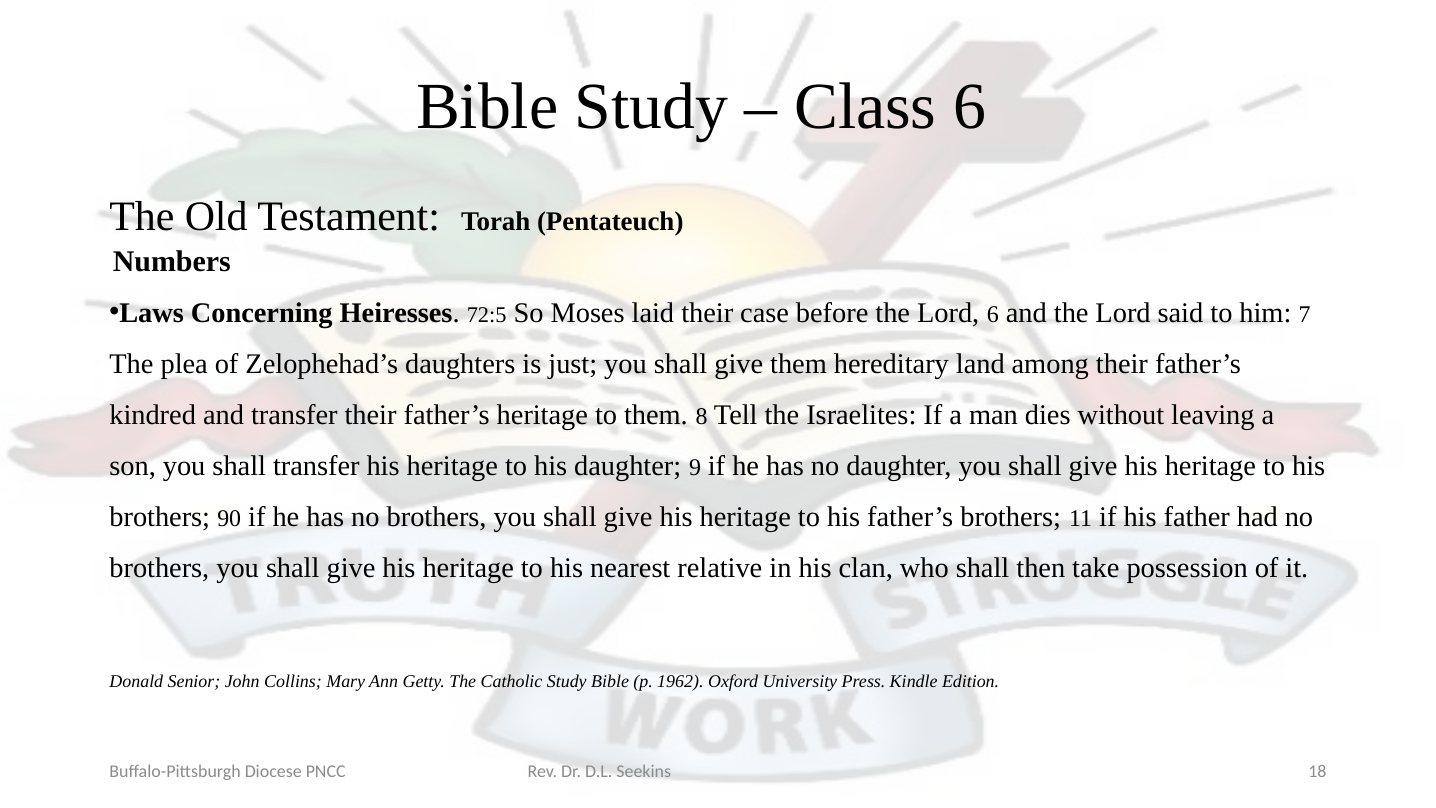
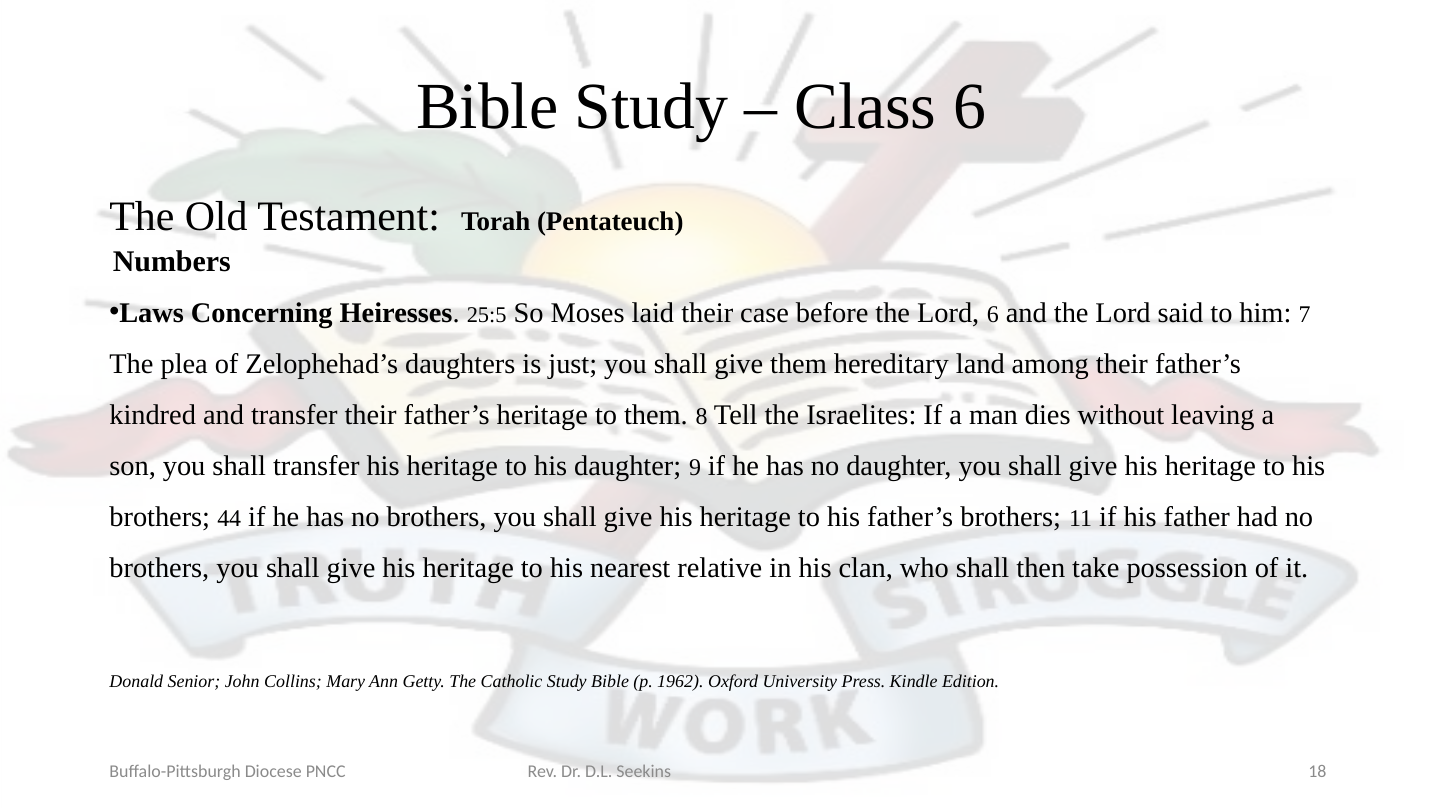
72:5: 72:5 -> 25:5 (487, 315)
90: 90 -> 44 (229, 519)
